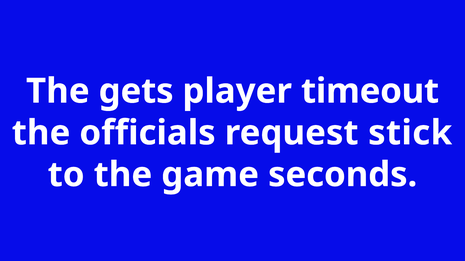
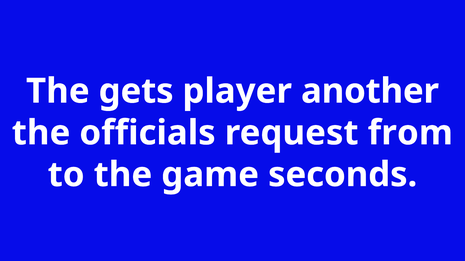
timeout: timeout -> another (370, 91)
stick: stick -> from (410, 133)
